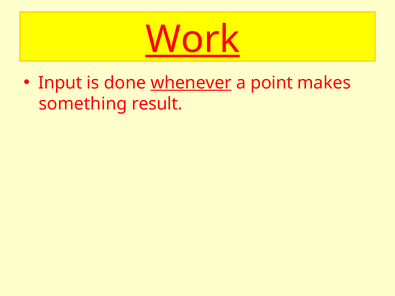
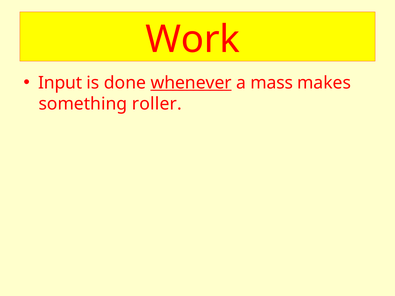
Work underline: present -> none (193, 40)
point: point -> mass (272, 83)
result: result -> roller (157, 104)
